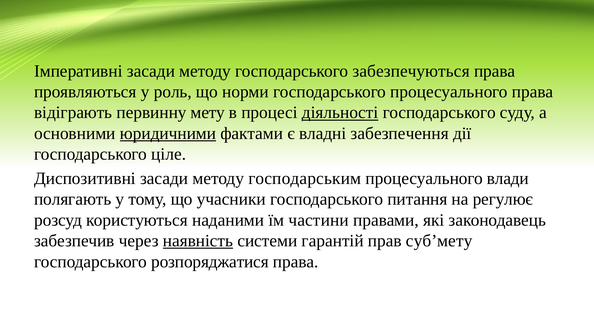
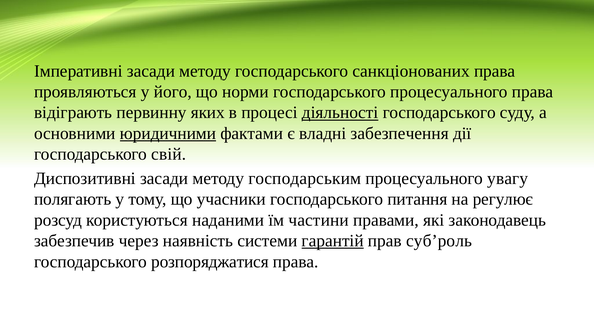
забезпечуються: забезпечуються -> санкціонованих (411, 71)
роль: роль -> його (173, 92)
мету: мету -> яких (208, 113)
ціле: ціле -> свій (169, 154)
влади: влади -> увагу (508, 179)
наявність underline: present -> none (198, 241)
гарантій underline: none -> present (333, 241)
суб’мету: суб’мету -> суб’роль (439, 241)
